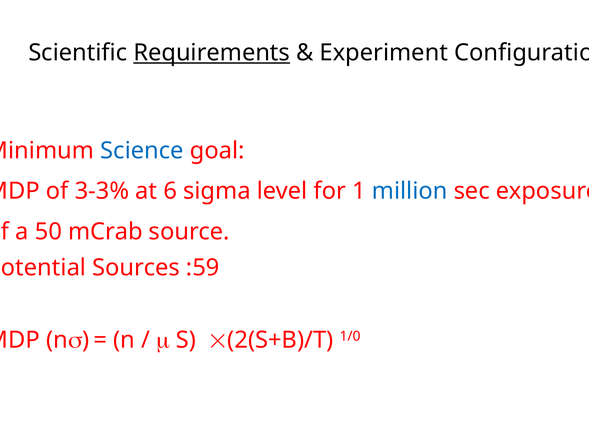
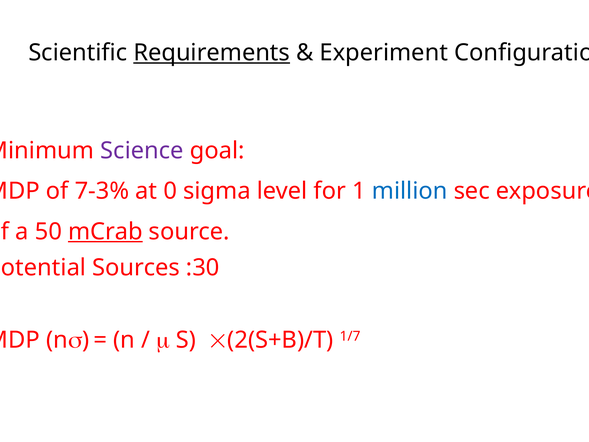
Science colour: blue -> purple (142, 151)
3-3%: 3-3% -> 7-3% (102, 191)
6: 6 -> 0 (170, 191)
mCrab underline: none -> present (105, 231)
:59: :59 -> :30 (203, 268)
1/0: 1/0 -> 1/7 (350, 336)
